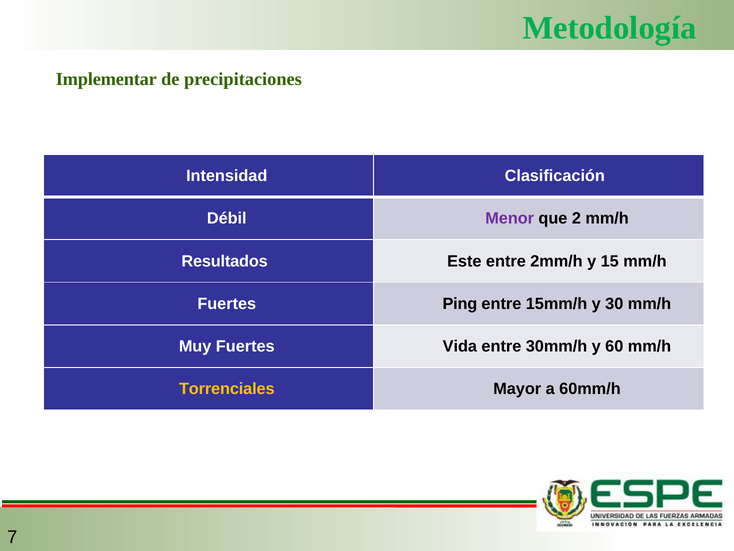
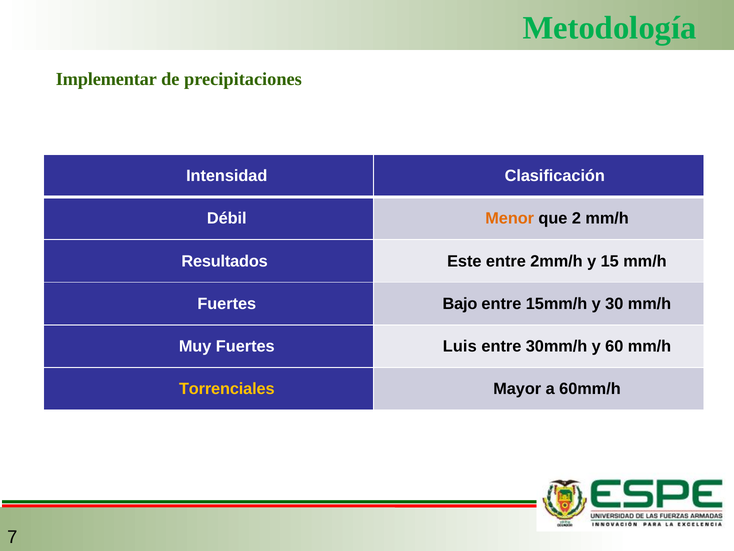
Menor colour: purple -> orange (510, 218)
Ping: Ping -> Bajo (460, 304)
Vida: Vida -> Luis (460, 346)
